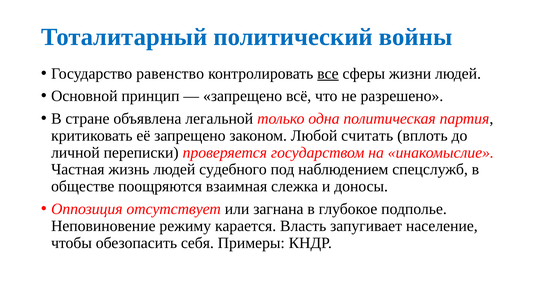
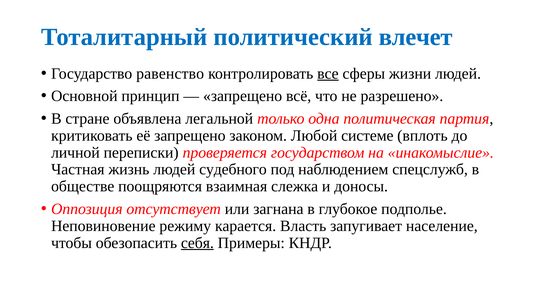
войны: войны -> влечет (416, 37)
считать: считать -> системе (367, 135)
себя underline: none -> present (197, 243)
